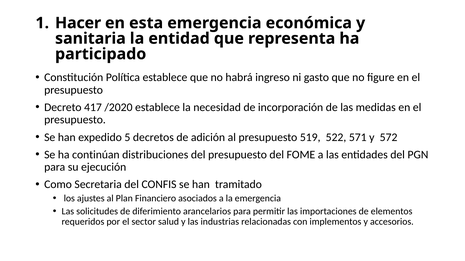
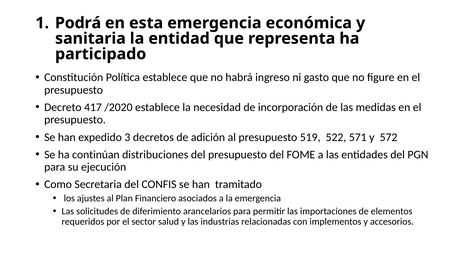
Hacer: Hacer -> Podrá (78, 23)
5: 5 -> 3 (127, 137)
